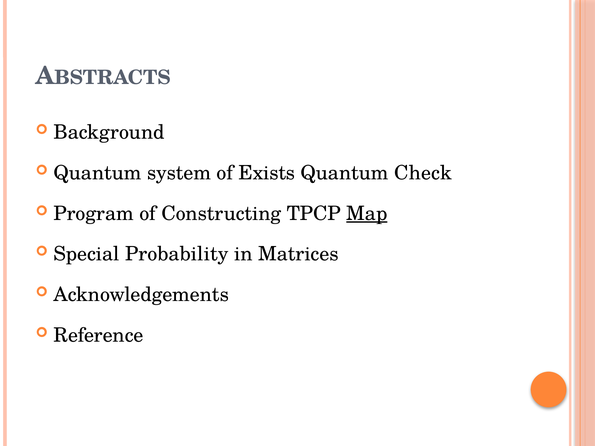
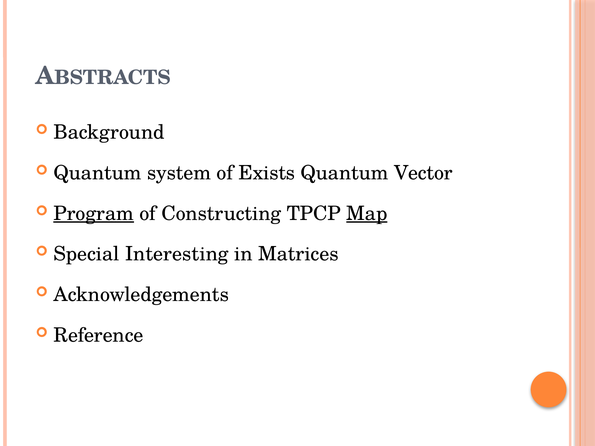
Check: Check -> Vector (423, 173)
Program underline: none -> present (94, 214)
Probability: Probability -> Interesting (177, 254)
